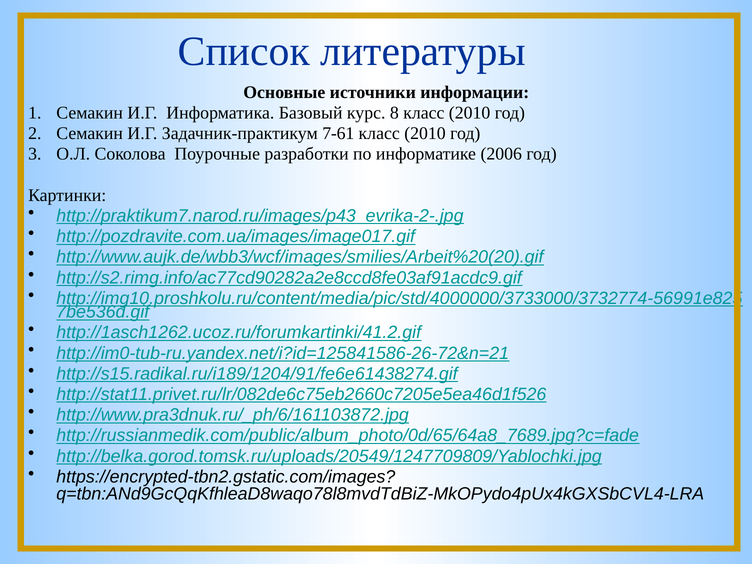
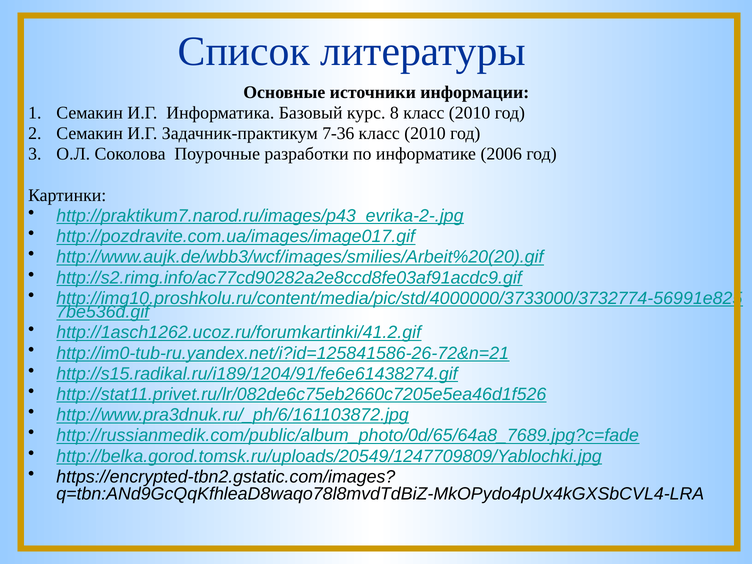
7-61: 7-61 -> 7-36 (338, 133)
